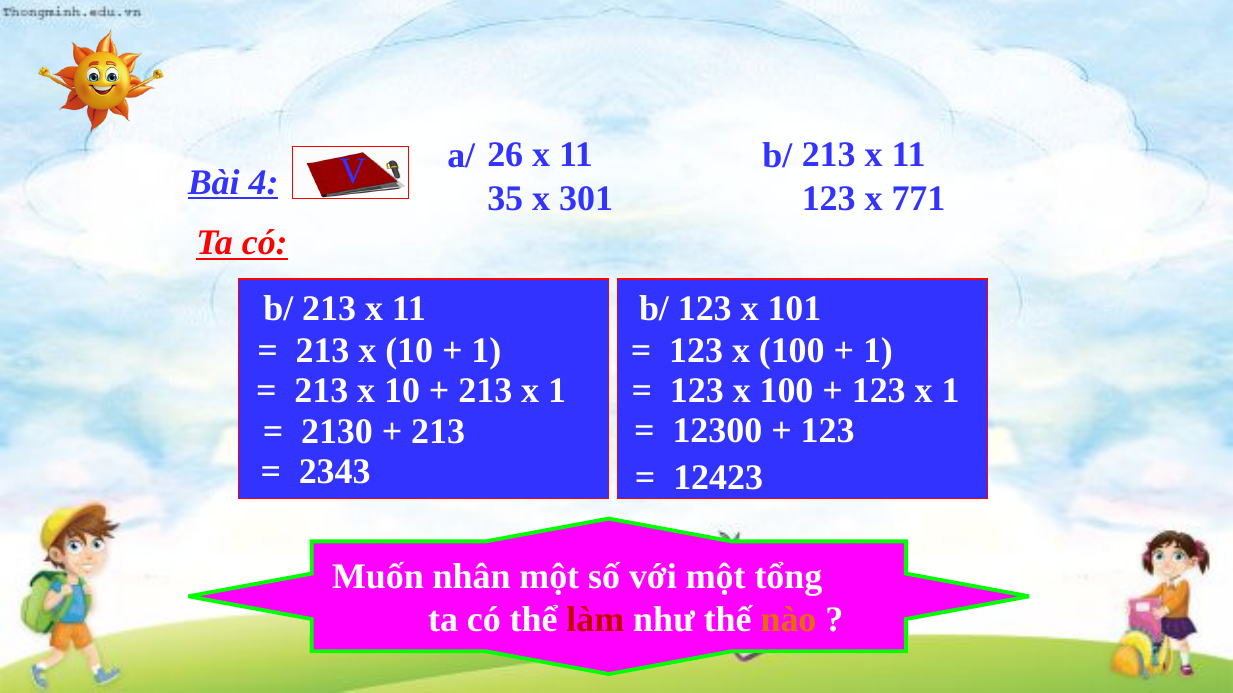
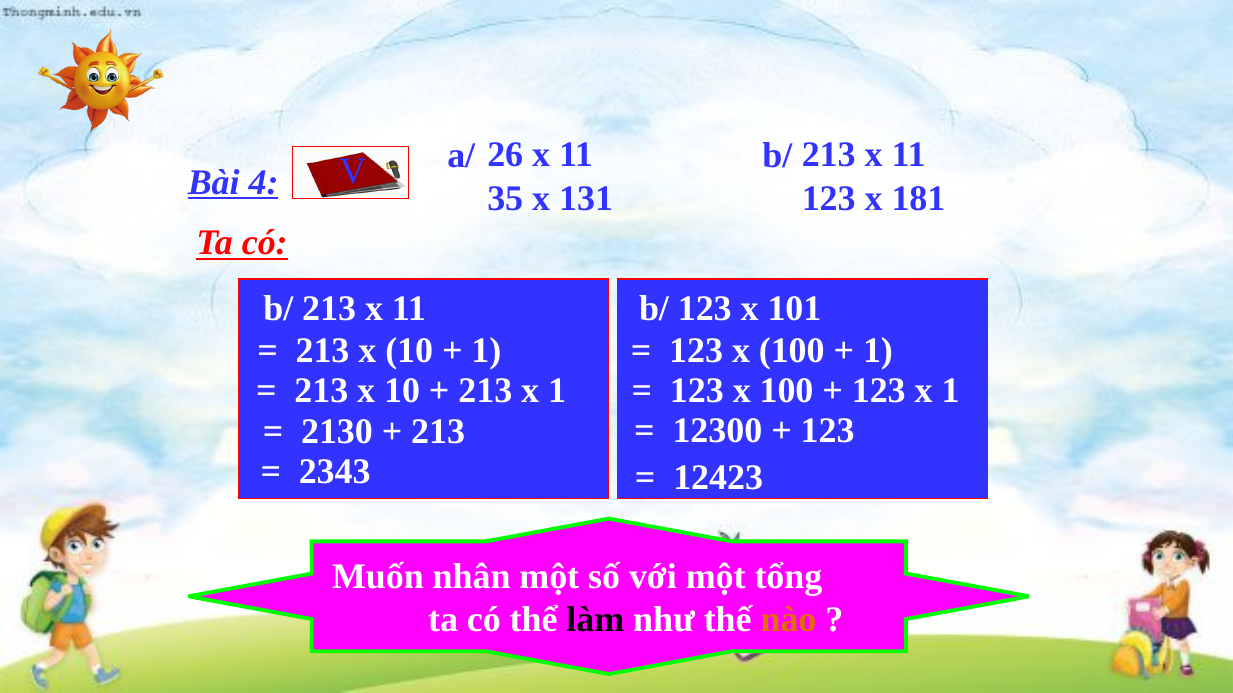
301: 301 -> 131 (586, 198)
771: 771 -> 181 (918, 198)
làm colour: red -> black (595, 620)
